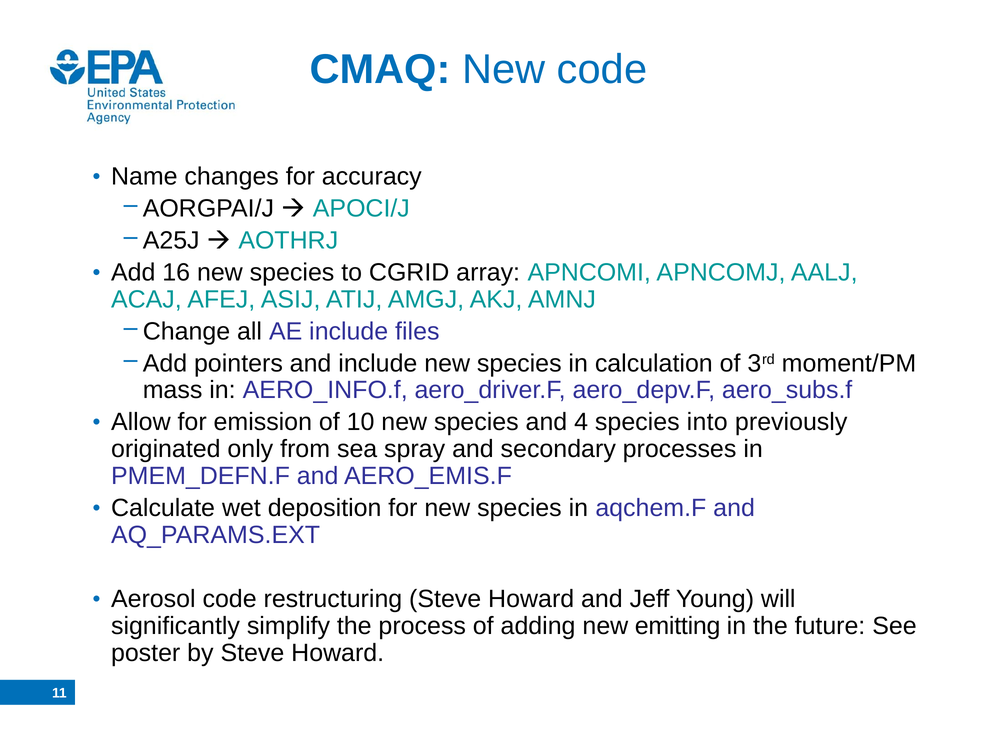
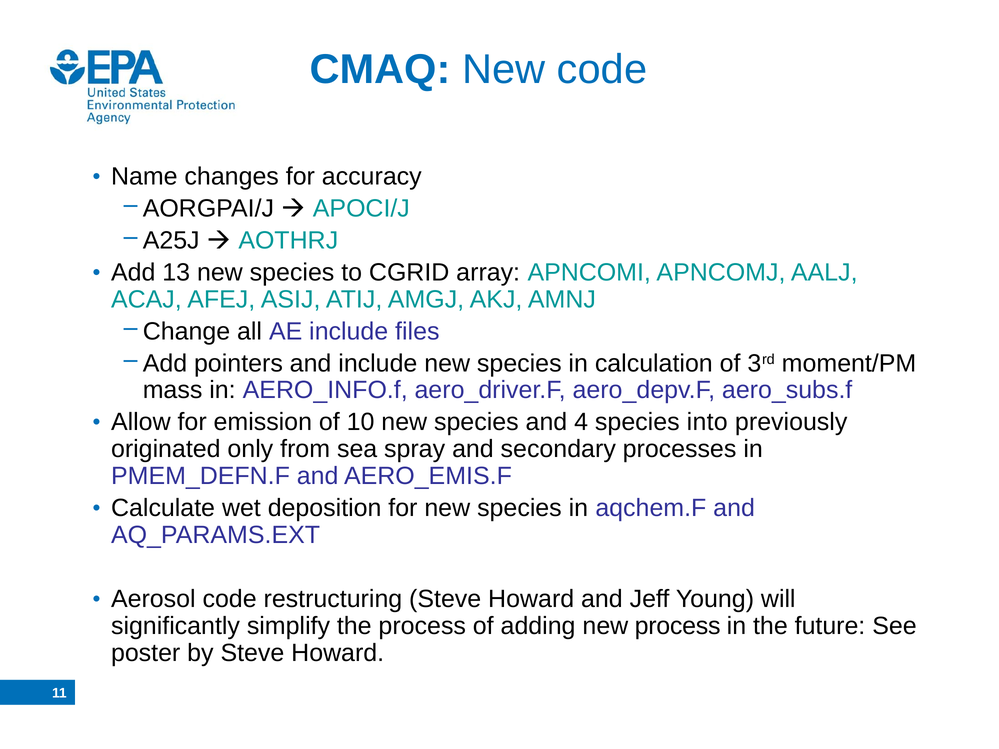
16: 16 -> 13 (176, 272)
new emitting: emitting -> process (678, 626)
